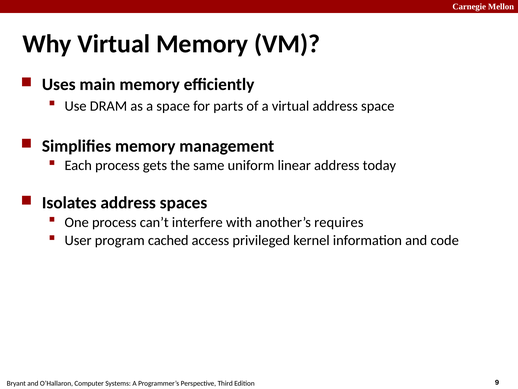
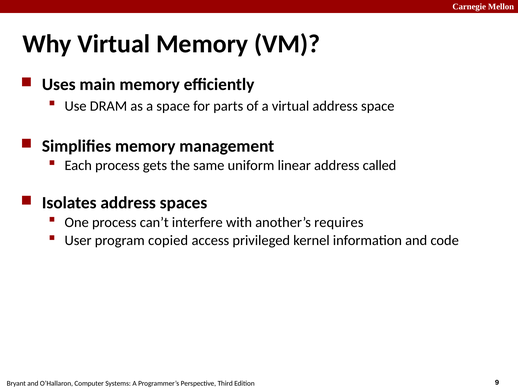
today: today -> called (379, 165)
cached: cached -> copied (168, 240)
